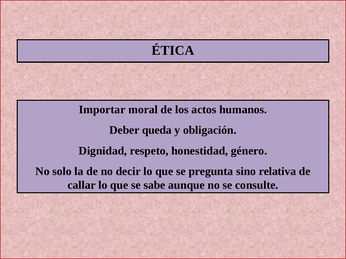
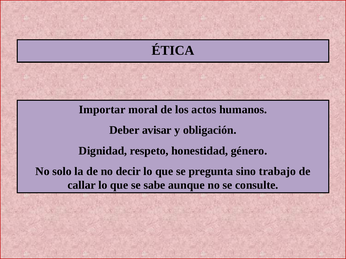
queda: queda -> avisar (157, 130)
relativa: relativa -> trabajo (277, 172)
